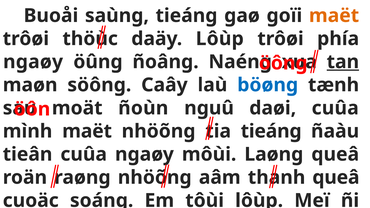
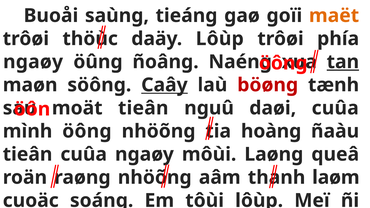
Caây underline: none -> present (164, 85)
böøng colour: blue -> red (268, 85)
moät ñoùn: ñoùn -> tieân (143, 108)
mình maët: maët -> öông (87, 131)
tieáng: tieáng -> hoàng (271, 131)
queâ: queâ -> laøm (336, 178)
